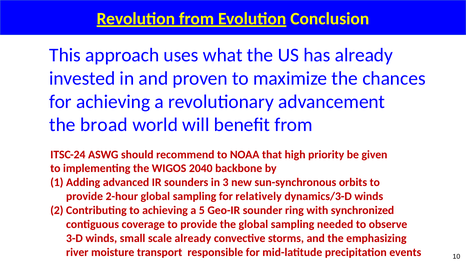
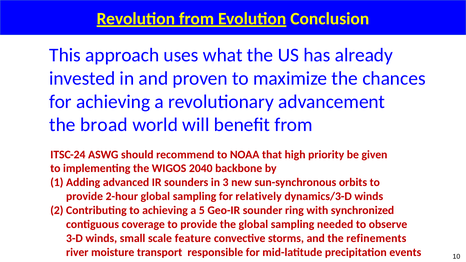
scale already: already -> feature (193, 238)
emphasizing: emphasizing -> refinements (376, 238)
